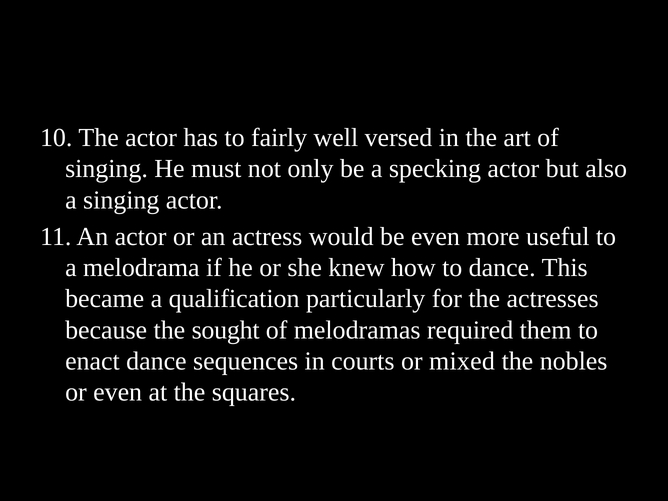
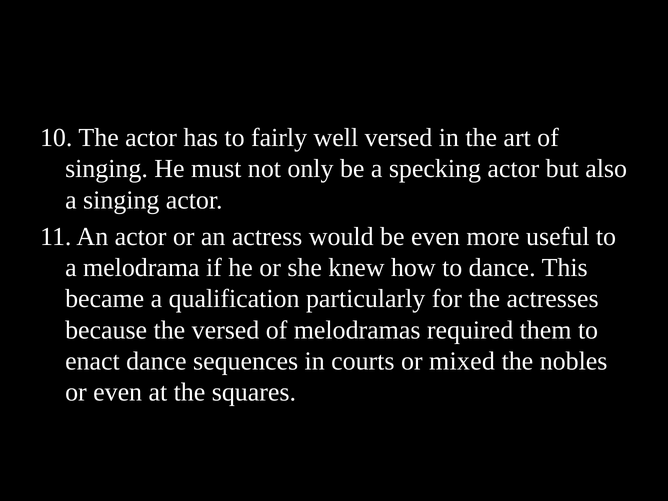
the sought: sought -> versed (226, 330)
